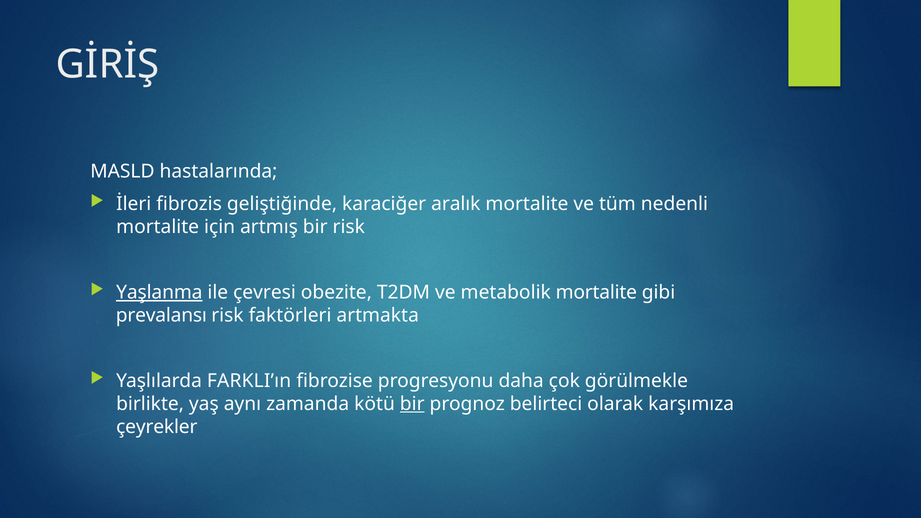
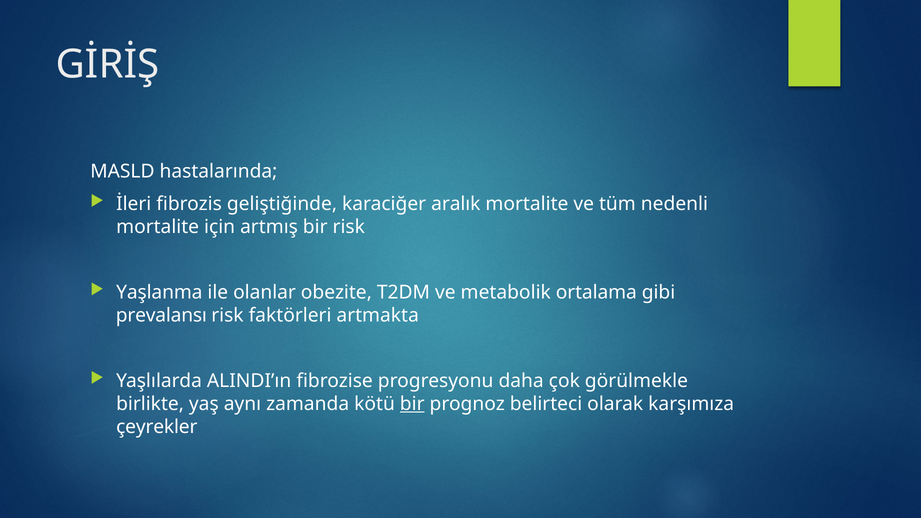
Yaşlanma underline: present -> none (159, 292)
çevresi: çevresi -> olanlar (265, 292)
metabolik mortalite: mortalite -> ortalama (596, 292)
FARKLI’ın: FARKLI’ın -> ALINDI’ın (249, 381)
